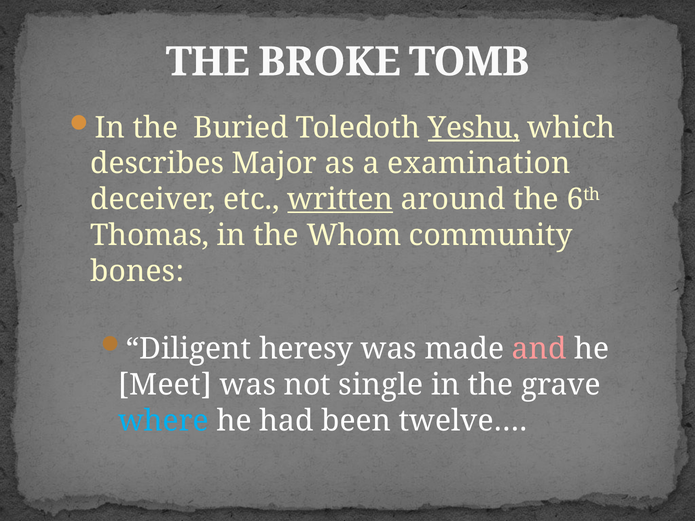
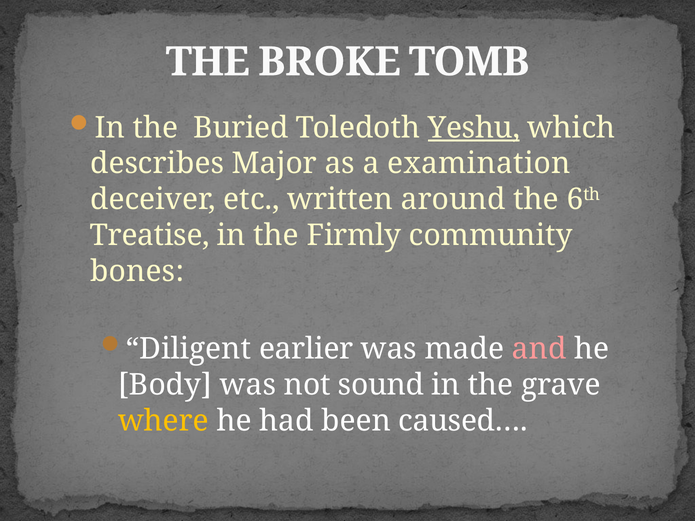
written underline: present -> none (340, 200)
Thomas: Thomas -> Treatise (150, 236)
Whom: Whom -> Firmly (354, 236)
heresy: heresy -> earlier (306, 349)
Meet: Meet -> Body (165, 385)
single: single -> sound (381, 385)
where colour: light blue -> yellow (163, 421)
twelve…: twelve… -> caused… (463, 421)
